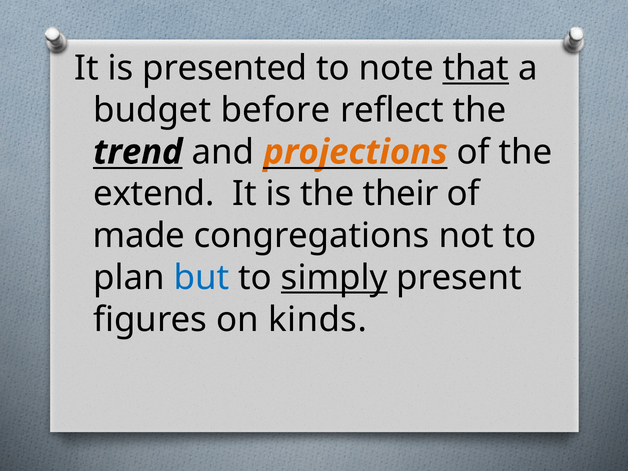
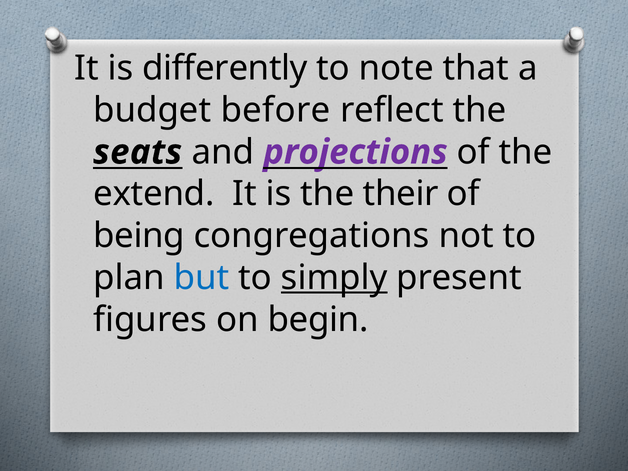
presented: presented -> differently (225, 68)
that underline: present -> none (476, 68)
trend: trend -> seats (138, 152)
projections colour: orange -> purple (355, 152)
made: made -> being (139, 236)
kinds: kinds -> begin (318, 320)
